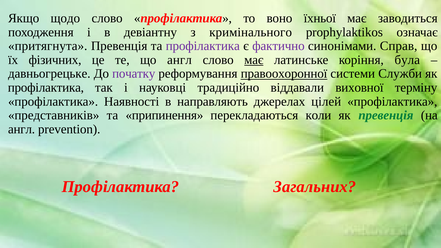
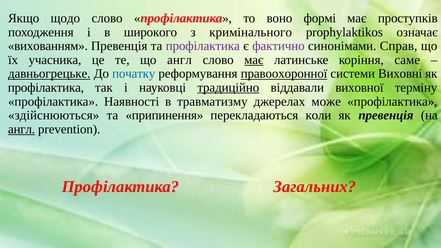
їхньої: їхньої -> формі (320, 18)
заводиться: заводиться -> проступків (408, 18)
девіантну: девіантну -> широкого (150, 32)
притягнута: притягнута -> вихованням (48, 46)
фізичних: фізичних -> учасника (55, 60)
була: була -> саме (407, 60)
давньогрецьке underline: none -> present (49, 74)
початку colour: purple -> blue (134, 74)
Служби: Служби -> Виховні (400, 74)
традиційно underline: none -> present (228, 88)
направляють: направляють -> травматизму (212, 101)
цілей: цілей -> може (326, 101)
представників: представників -> здійснюються (54, 115)
превенція colour: green -> black (386, 115)
англ underline: none -> present (22, 129)
